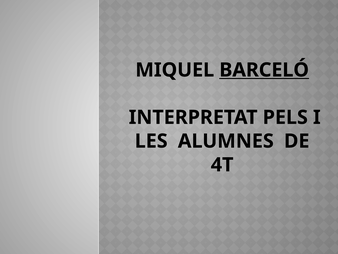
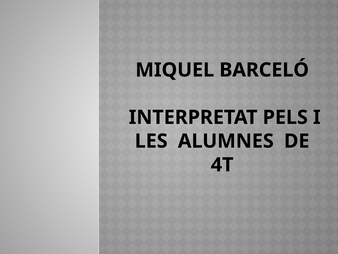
BARCELÓ underline: present -> none (264, 70)
